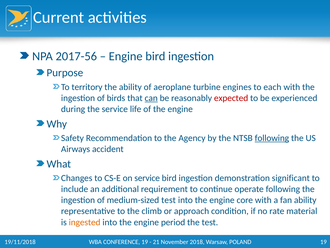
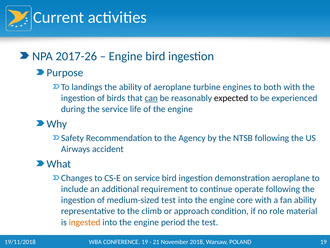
2017-56: 2017-56 -> 2017-26 (76, 56)
territory: territory -> landings (87, 87)
each: each -> both (272, 87)
expected colour: red -> black (231, 98)
following underline: present -> none (272, 138)
demonstration significant: significant -> aeroplane (291, 178)
rate: rate -> role (277, 211)
